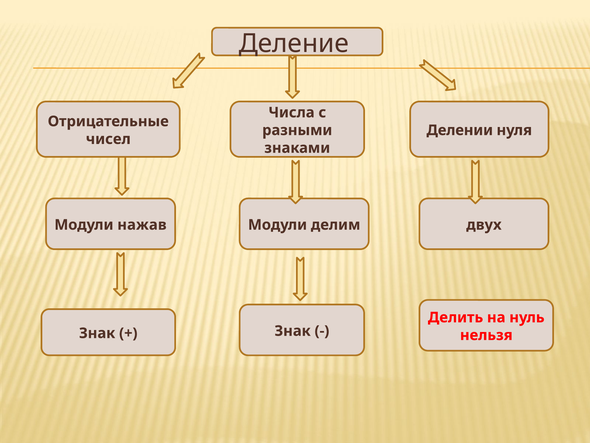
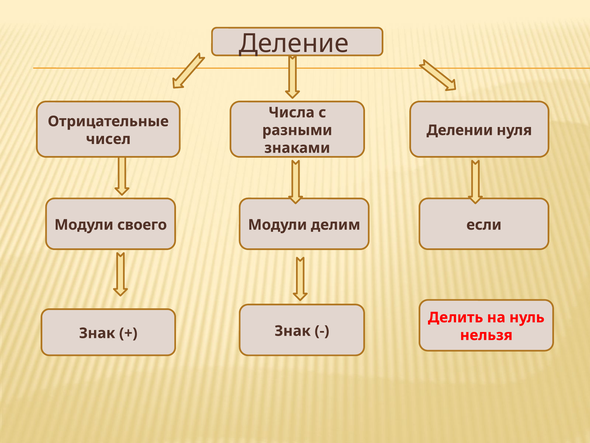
нажав: нажав -> своего (142, 225)
двух: двух -> если (484, 225)
